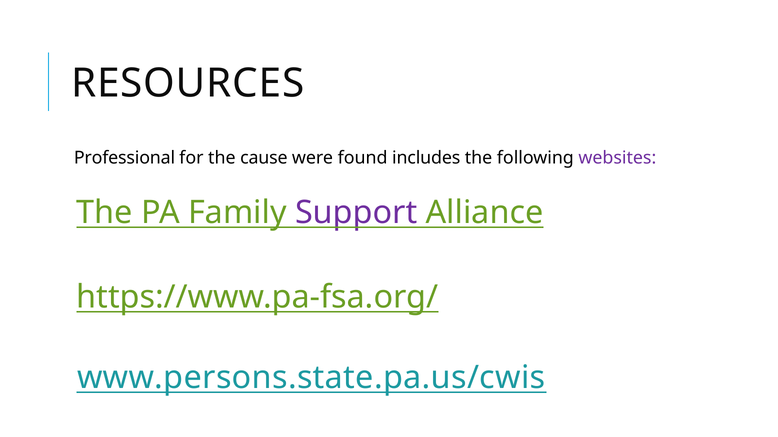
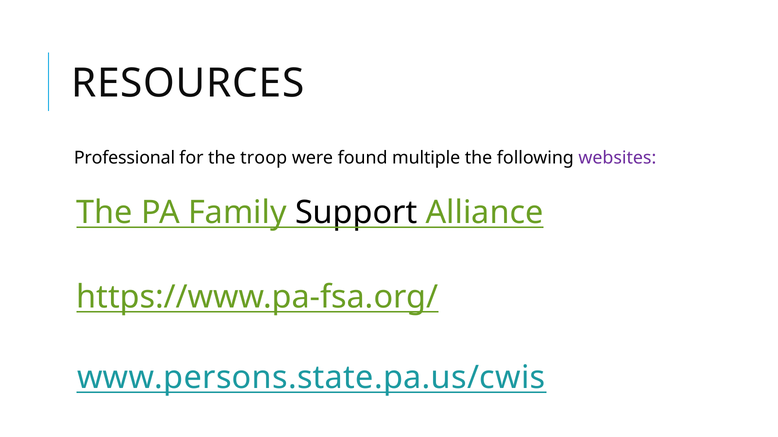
cause: cause -> troop (264, 158)
includes: includes -> multiple (426, 158)
Support colour: purple -> black (356, 213)
